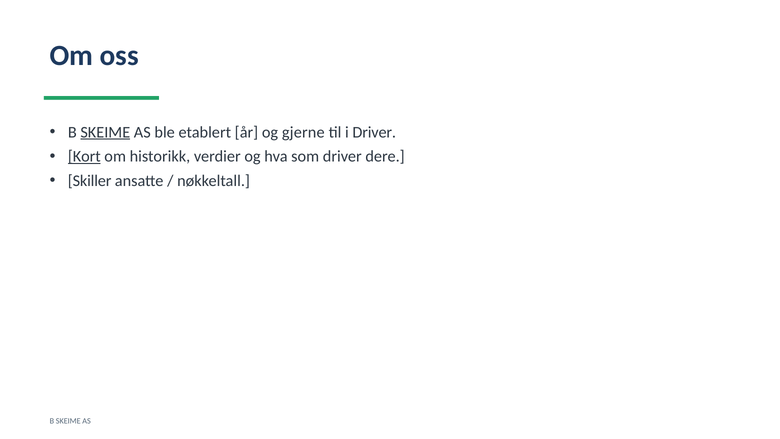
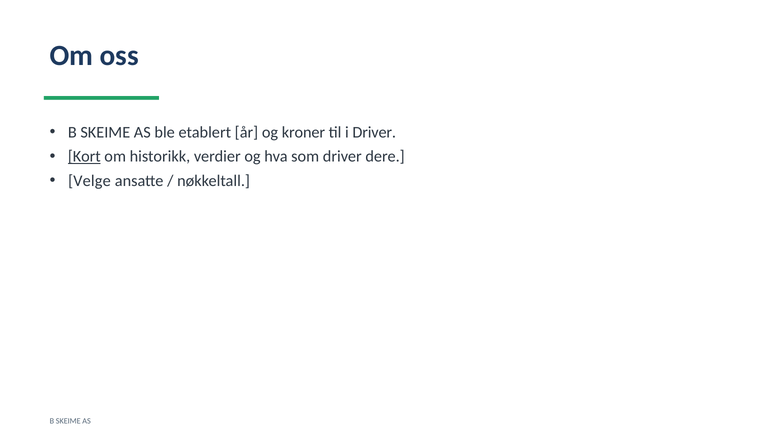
SKEIME underline: present -> none (105, 132)
gjerne: gjerne -> kroner (303, 132)
Skiller: Skiller -> Velge (89, 181)
